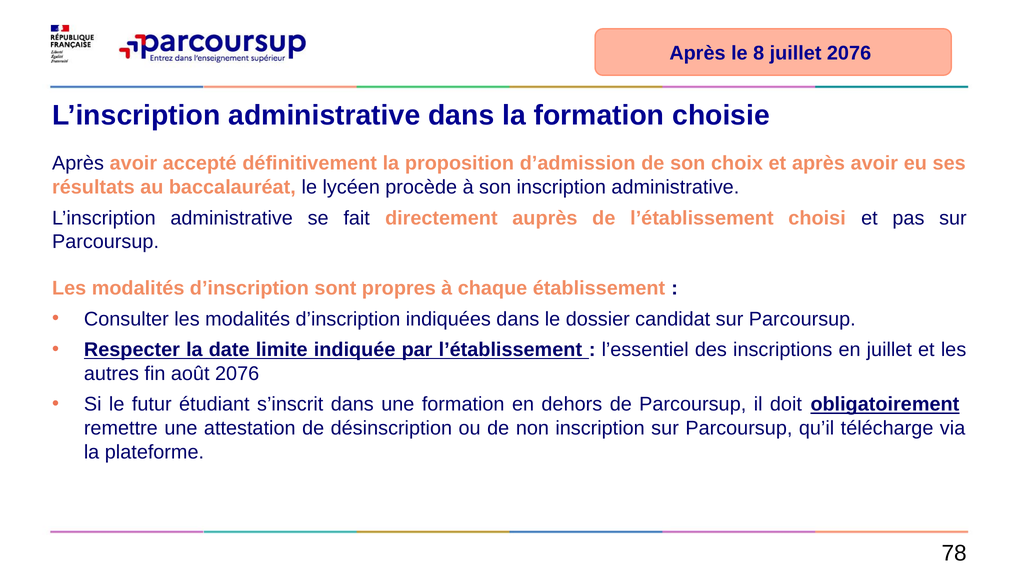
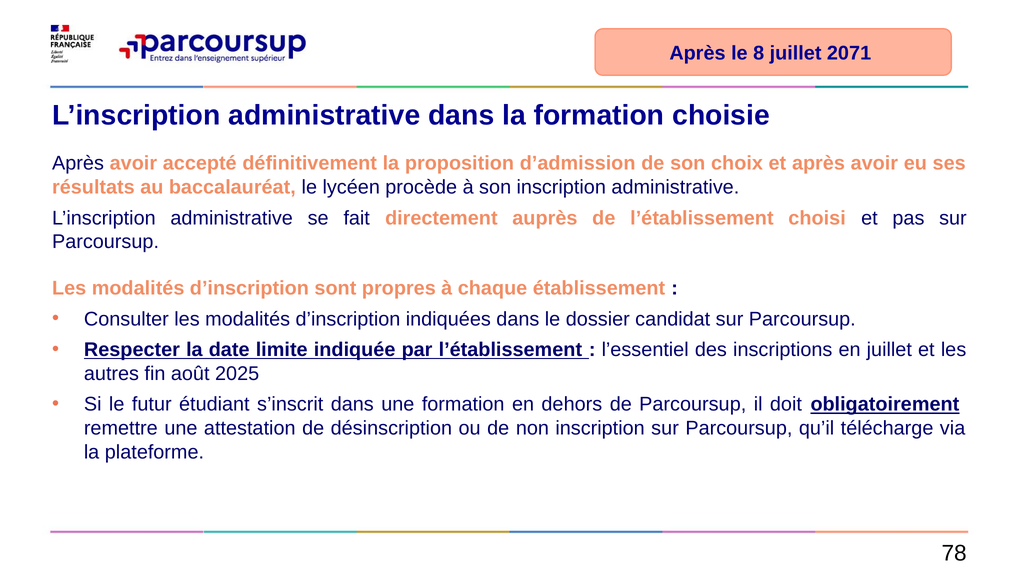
juillet 2076: 2076 -> 2071 (849, 53)
août 2076: 2076 -> 2025 (237, 374)
